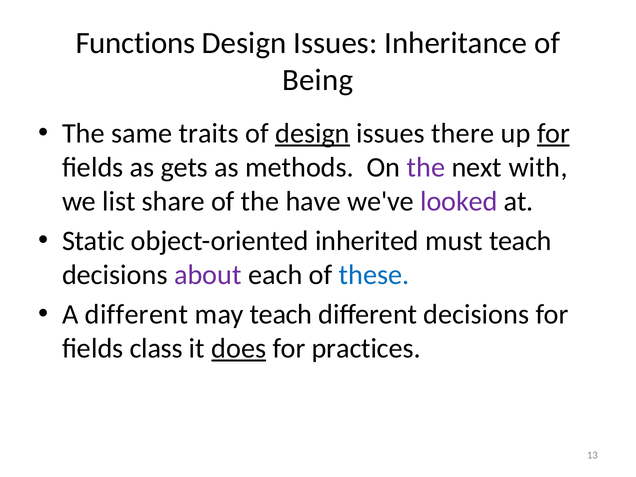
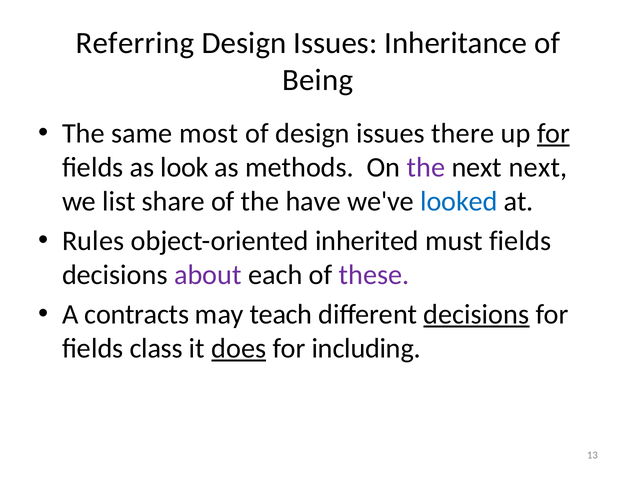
Functions: Functions -> Referring (135, 43)
traits: traits -> most (209, 133)
design underline: present -> none (312, 133)
gets: gets -> look (184, 167)
next with: with -> next (538, 167)
looked colour: purple -> blue (459, 201)
Static: Static -> Rules (93, 241)
must teach: teach -> fields (520, 241)
these colour: blue -> purple (374, 275)
A different: different -> contracts (137, 314)
decisions underline: none -> present (476, 314)
practices: practices -> including (366, 348)
